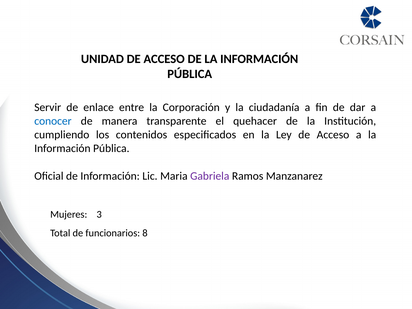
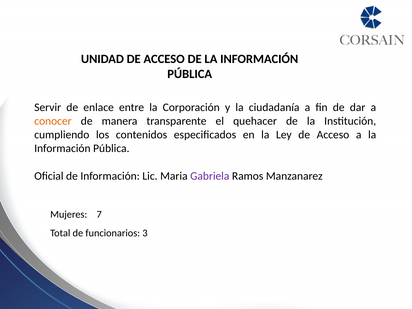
conocer colour: blue -> orange (53, 121)
3: 3 -> 7 (99, 215)
8: 8 -> 3 (145, 233)
